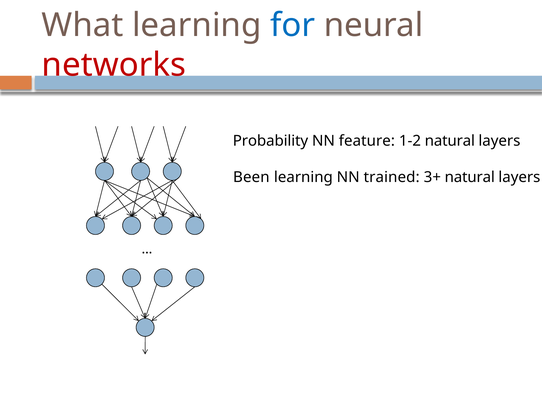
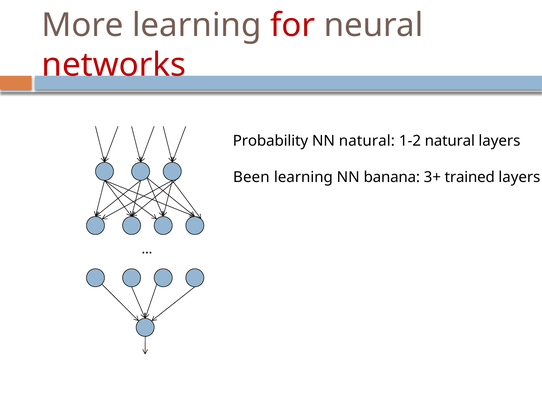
What: What -> More (83, 25)
for colour: blue -> red (293, 25)
NN feature: feature -> natural (367, 141)
trained: trained -> banana (392, 177)
3+ natural: natural -> trained (470, 177)
